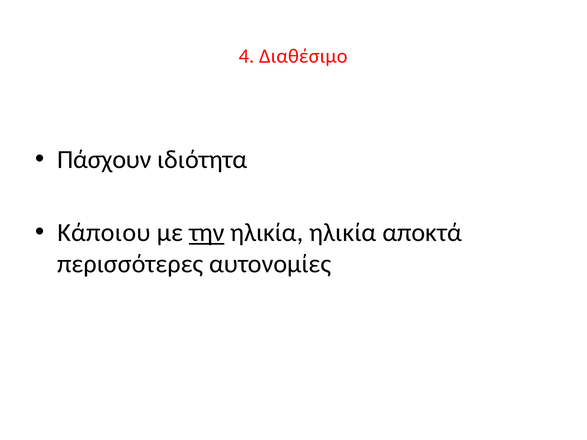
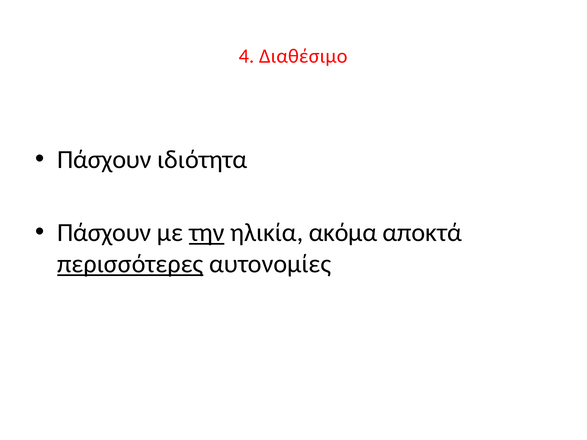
Κάποιου: Κάποιου -> Πάσχουν (104, 233)
ηλικία ηλικία: ηλικία -> ακόμα (343, 233)
περισσότερες underline: none -> present (130, 264)
